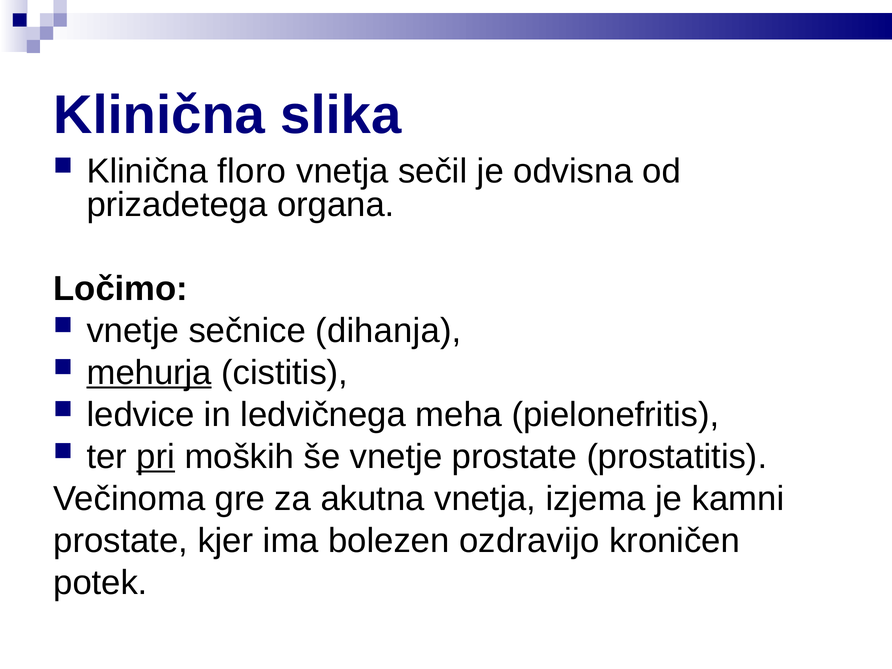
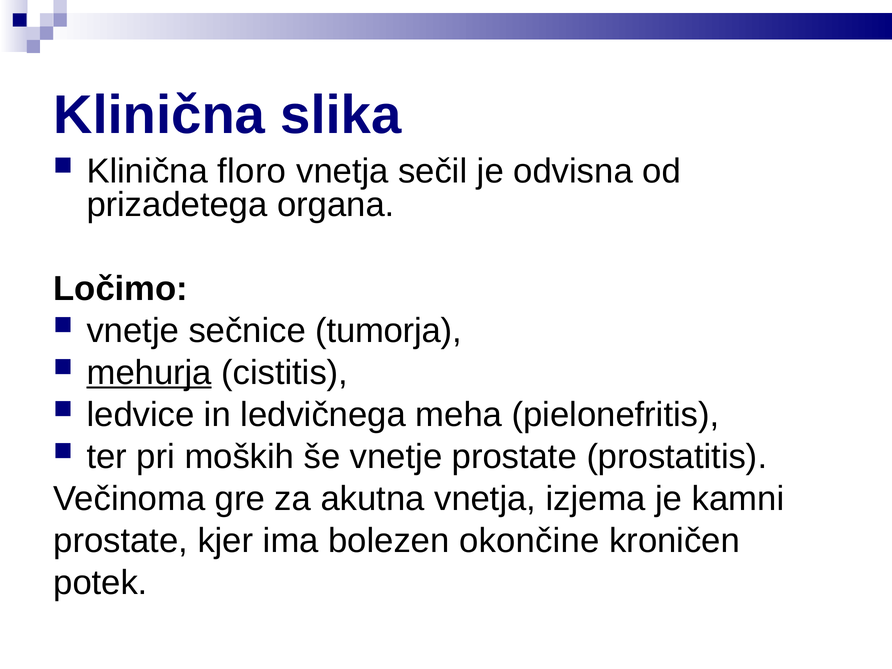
dihanja: dihanja -> tumorja (389, 331)
pri underline: present -> none (156, 457)
ozdravijo: ozdravijo -> okončine (529, 541)
